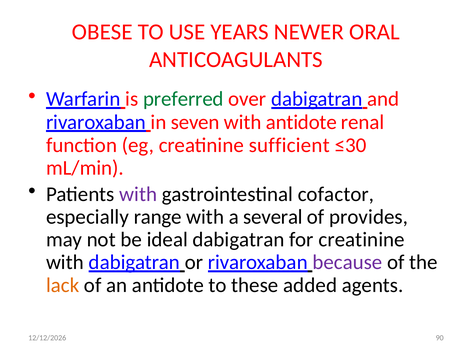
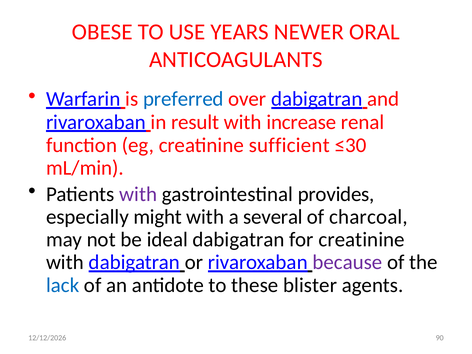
preferred colour: green -> blue (183, 99)
seven: seven -> result (195, 122)
with antidote: antidote -> increase (301, 122)
cofactor: cofactor -> provides (336, 194)
range: range -> might (158, 217)
provides: provides -> charcoal (369, 217)
lack colour: orange -> blue (63, 285)
added: added -> blister (310, 285)
